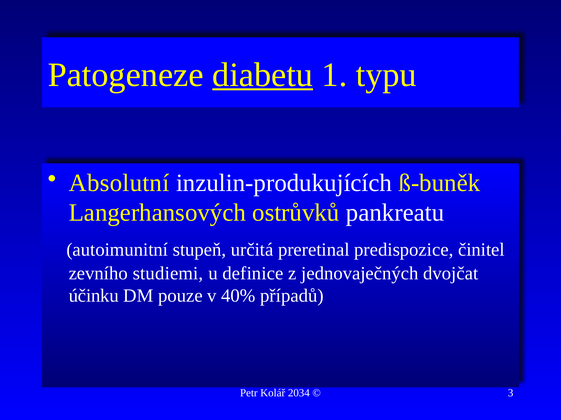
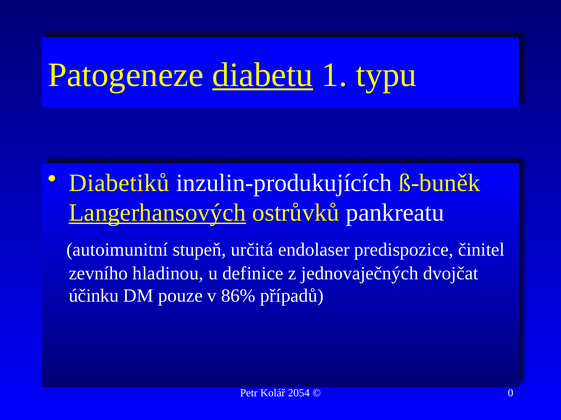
Absolutní: Absolutní -> Diabetiků (119, 183)
Langerhansových underline: none -> present (157, 213)
preretinal: preretinal -> endolaser (314, 250)
studiemi: studiemi -> hladinou (168, 274)
40%: 40% -> 86% (238, 296)
2034: 2034 -> 2054 (299, 393)
3: 3 -> 0 (511, 393)
